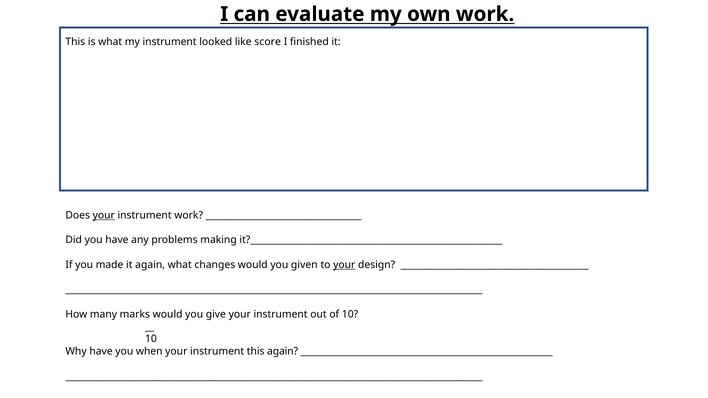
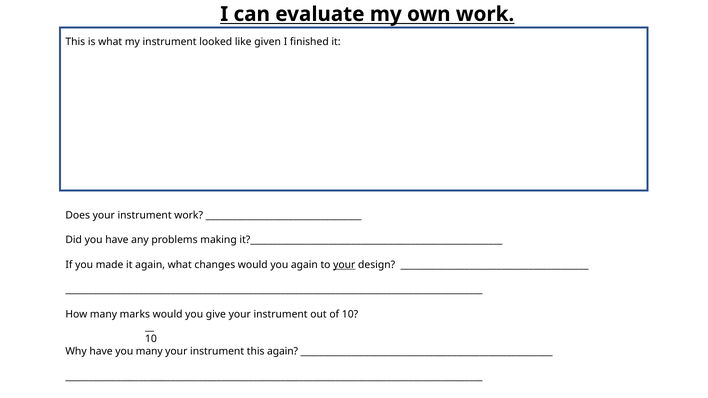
score: score -> given (268, 42)
your underline: present -> none (104, 215)
you given: given -> again (304, 265)
you when: when -> many (149, 352)
